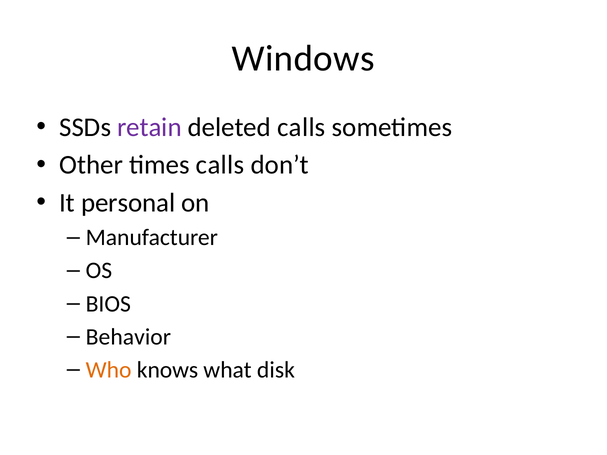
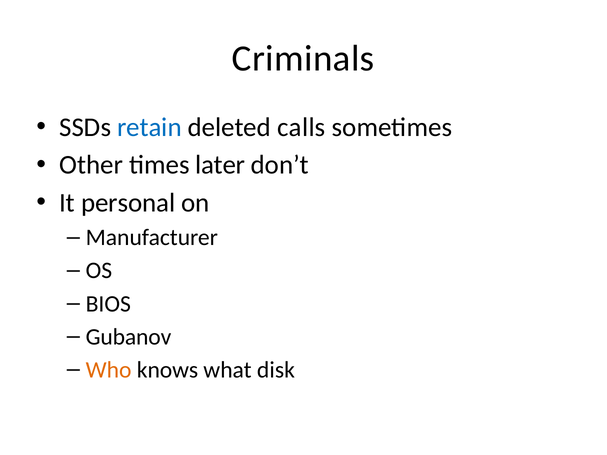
Windows: Windows -> Criminals (303, 59)
retain colour: purple -> blue (149, 127)
times calls: calls -> later (220, 165)
Behavior: Behavior -> Gubanov (129, 337)
